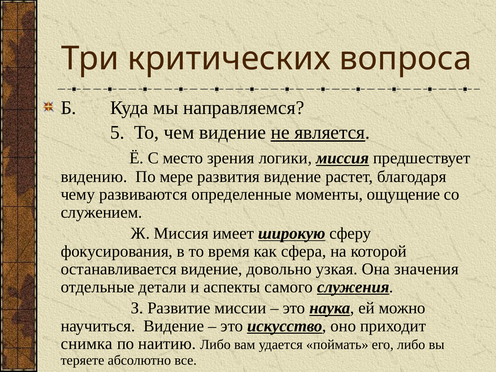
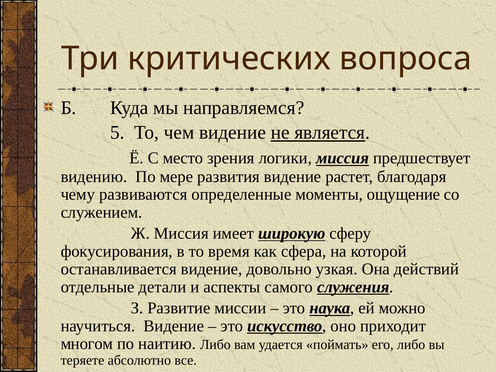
значения: значения -> действий (426, 269)
снимка: снимка -> многом (87, 344)
